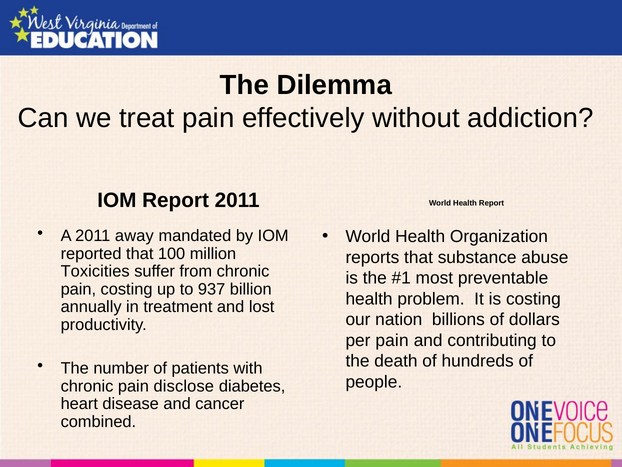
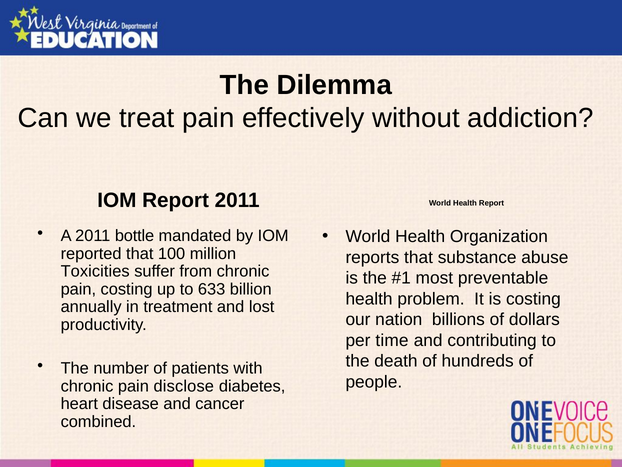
away: away -> bottle (135, 236)
937: 937 -> 633 (212, 289)
per pain: pain -> time (392, 340)
